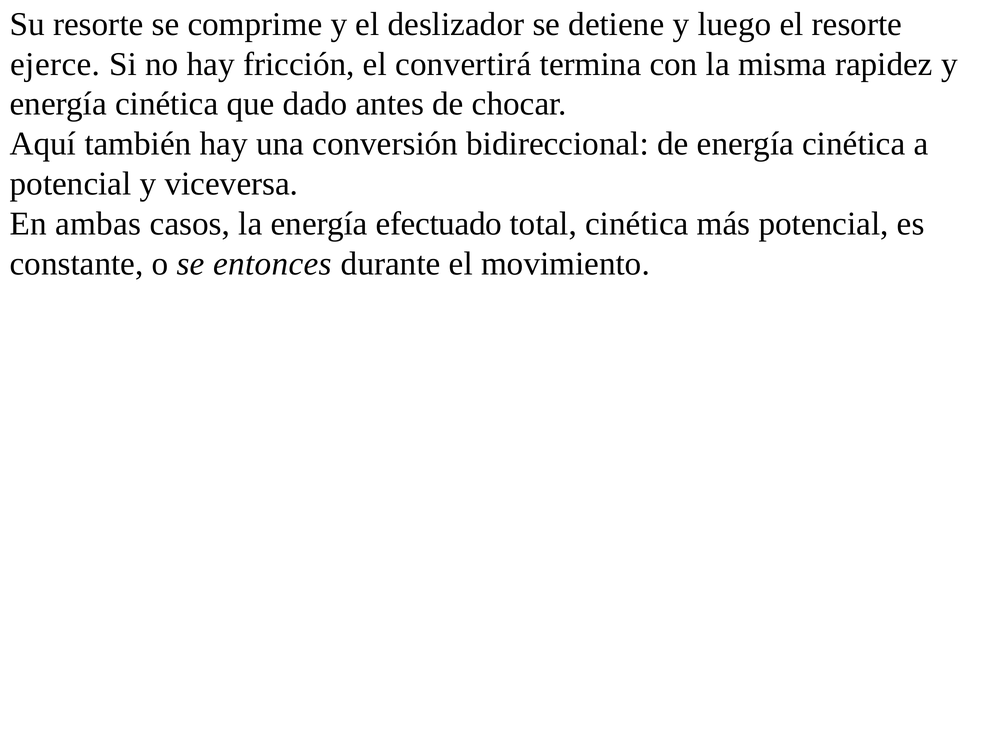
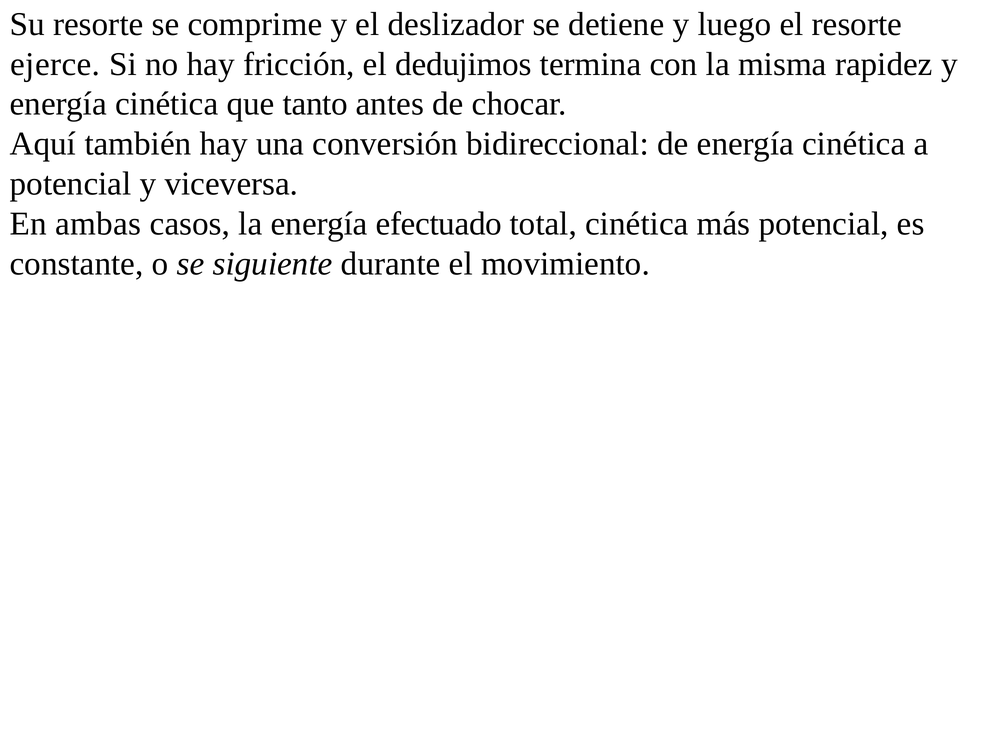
convertirá: convertirá -> dedujimos (464, 64)
dado: dado -> tanto (315, 104)
entonces: entonces -> siguiente (273, 263)
